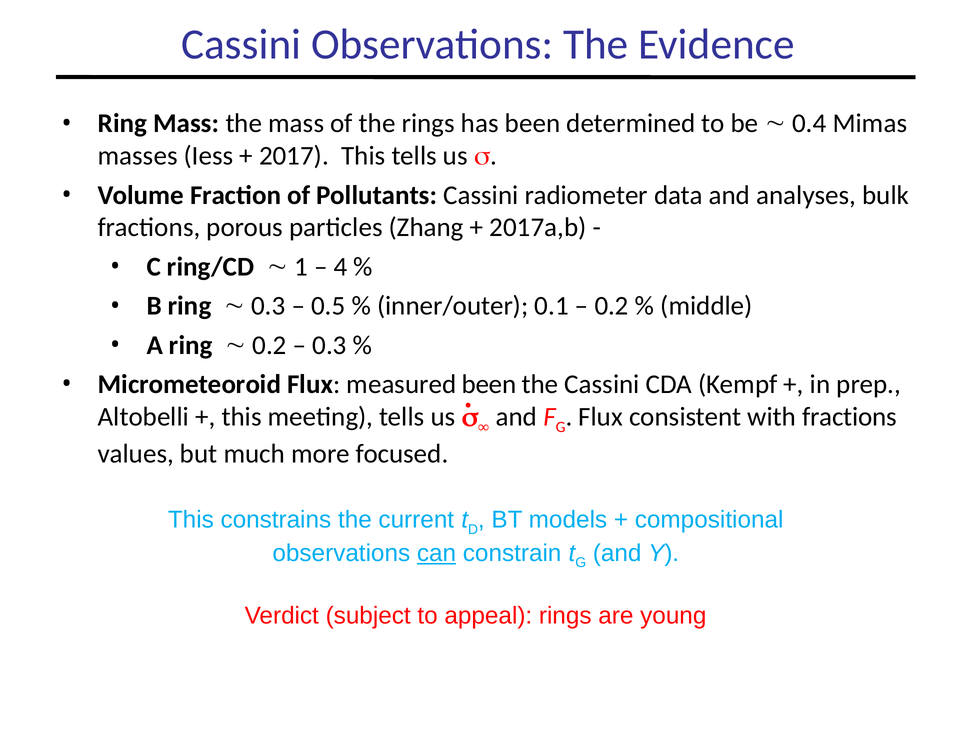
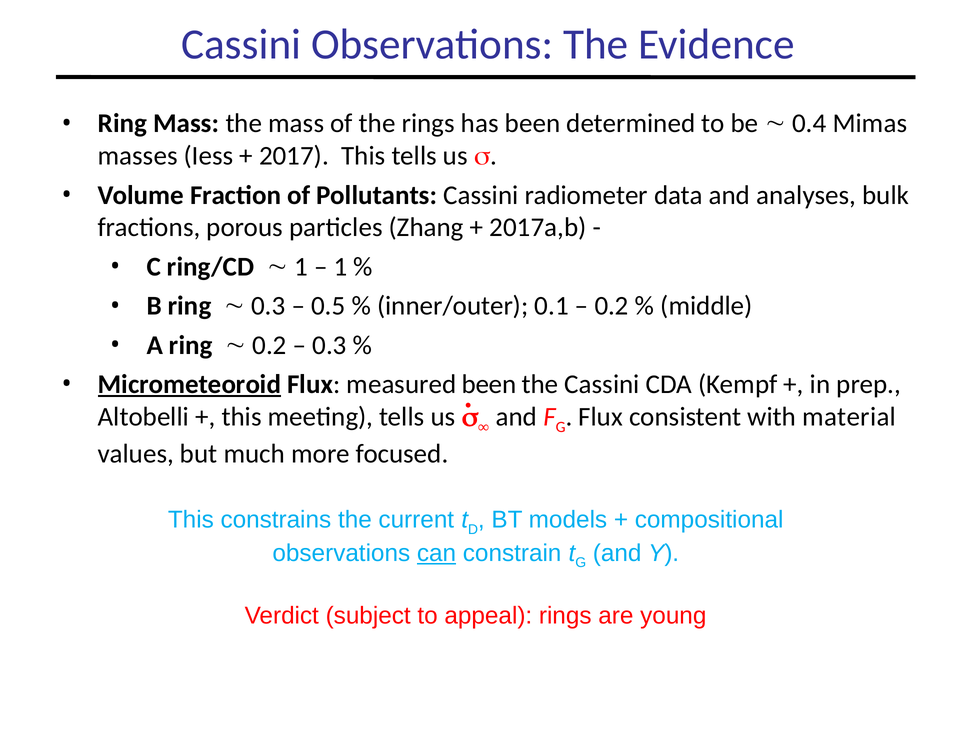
4: 4 -> 1 (340, 267)
Micrometeoroid underline: none -> present (189, 384)
with fractions: fractions -> material (849, 417)
